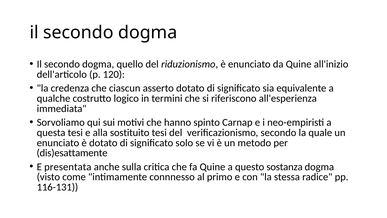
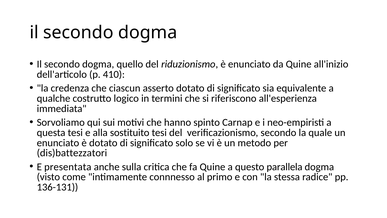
120: 120 -> 410 (114, 74)
dis)esattamente: dis)esattamente -> dis)battezzatori (72, 153)
sostanza: sostanza -> parallela (285, 167)
116-131: 116-131 -> 136-131 (57, 187)
